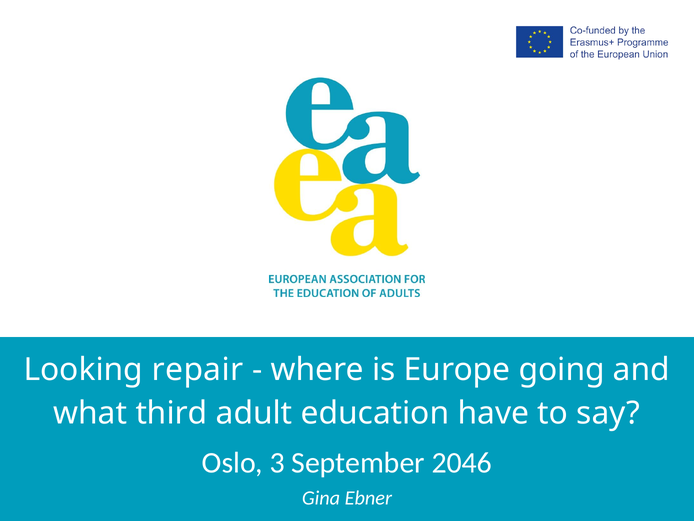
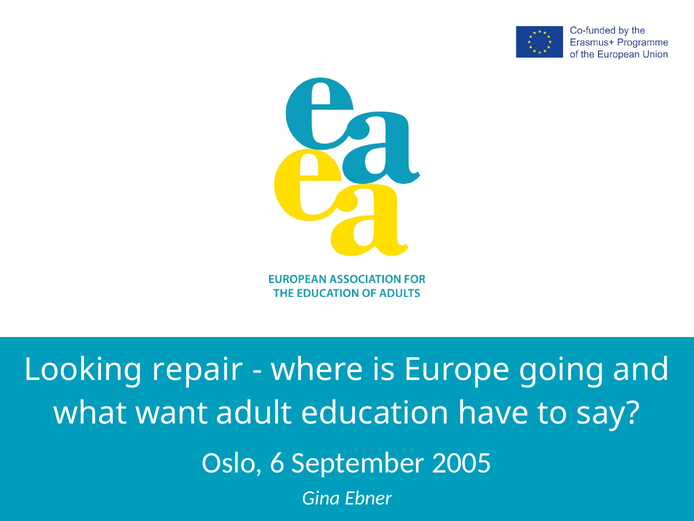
third: third -> want (172, 413)
3: 3 -> 6 (277, 463)
2046: 2046 -> 2005 (462, 463)
